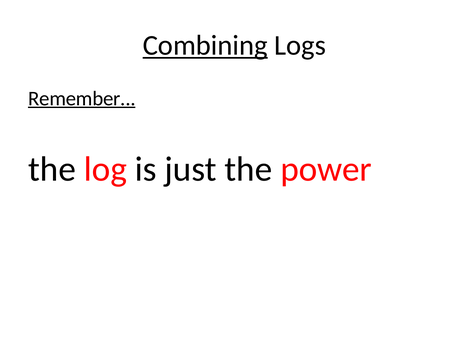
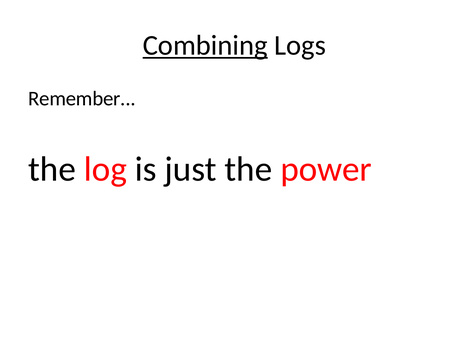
Remember underline: present -> none (82, 98)
